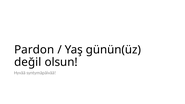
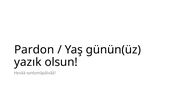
değil: değil -> yazık (28, 62)
